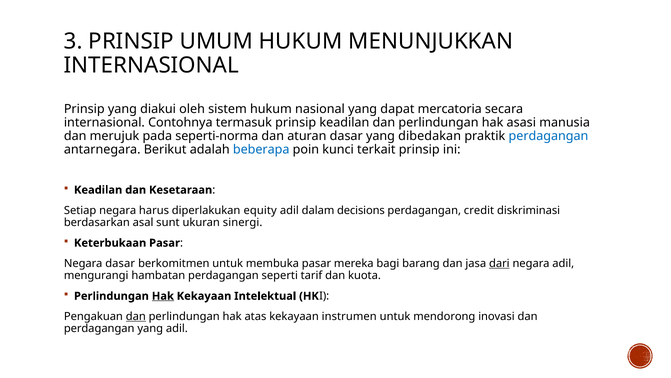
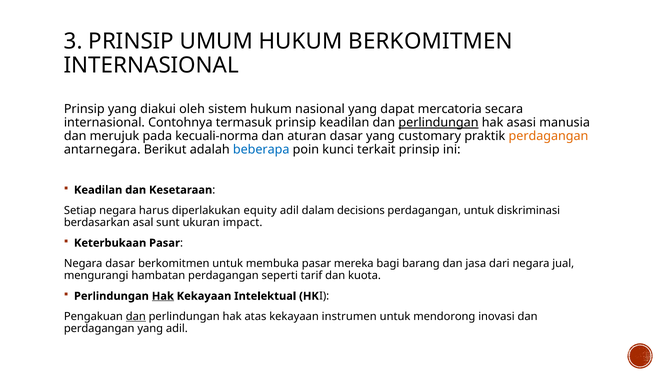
HUKUM MENUNJUKKAN: MENUNJUKKAN -> BERKOMITMEN (431, 41)
perlindungan underline: none -> present (438, 122)
seperti-norma: seperti-norma -> kecuali-norma (217, 136)
dibedakan: dibedakan -> customary (430, 136)
perdagangan colour: blue -> orange (548, 136)
perdagangan credit: credit -> untuk (479, 210)
sinergi: sinergi -> impact (243, 222)
dari underline: present -> none (499, 263)
negara adil: adil -> jual (563, 263)
